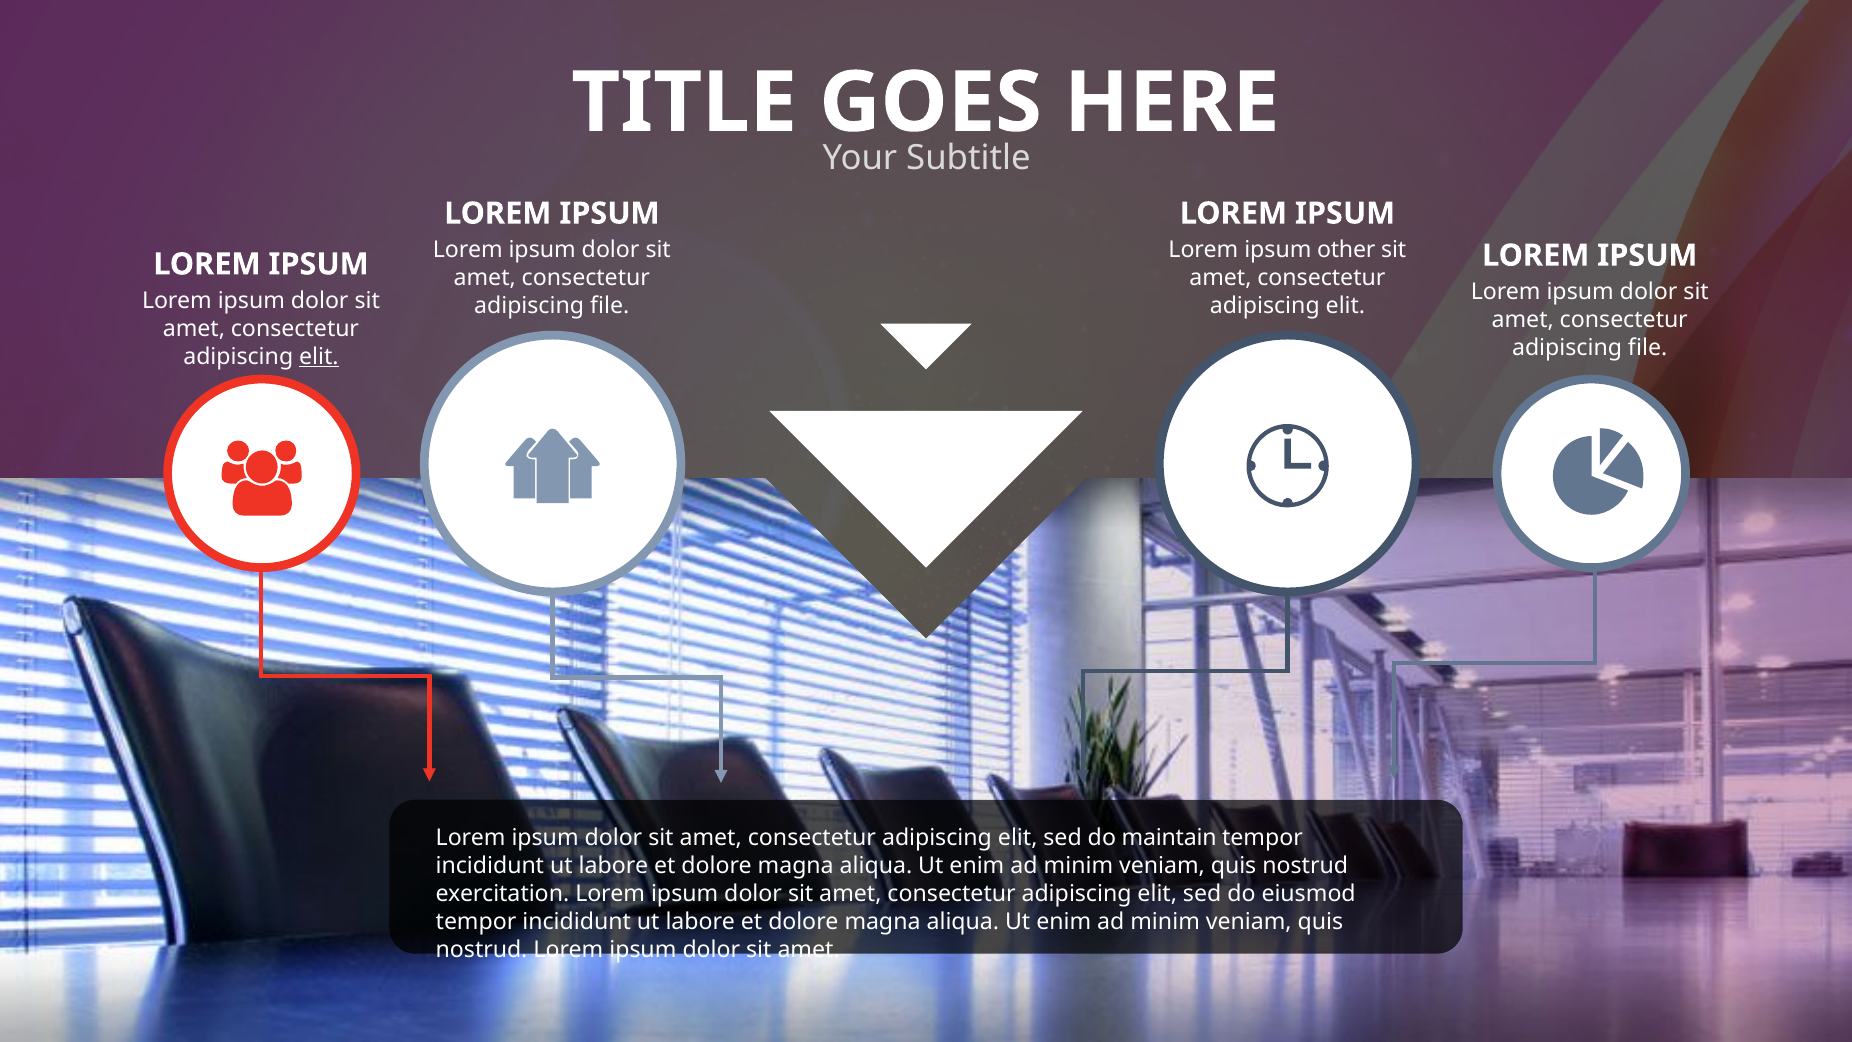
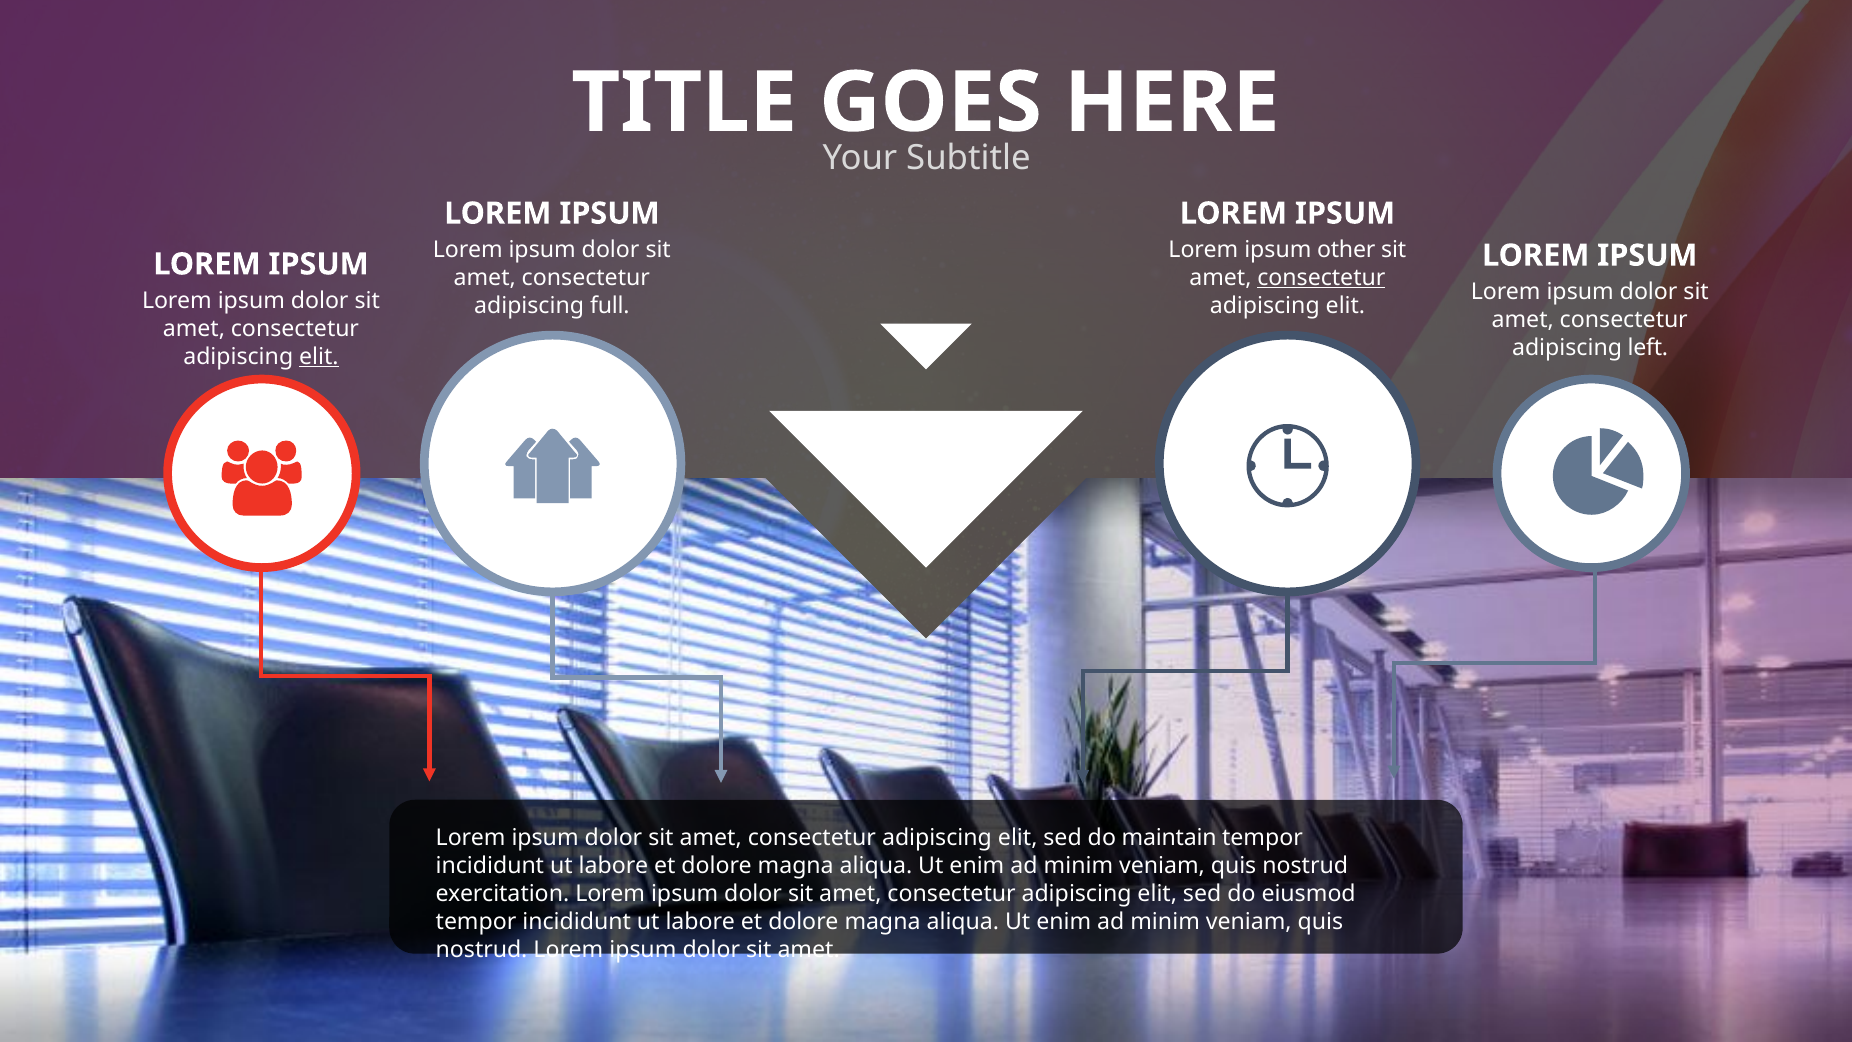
consectetur underline: none -> present (1321, 278)
file: file -> full (610, 305)
file: file -> left (1648, 347)
